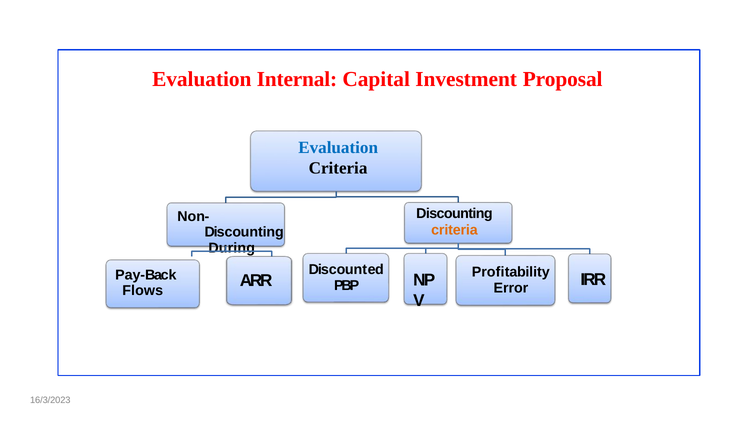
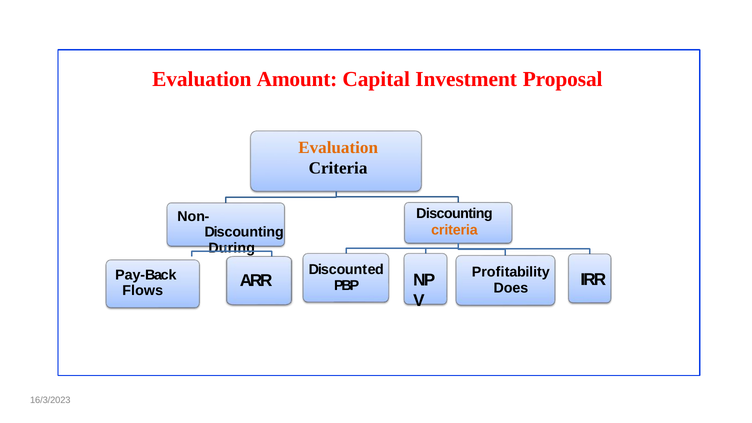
Internal: Internal -> Amount (297, 79)
Evaluation colour: blue -> orange (338, 148)
Error: Error -> Does (511, 288)
